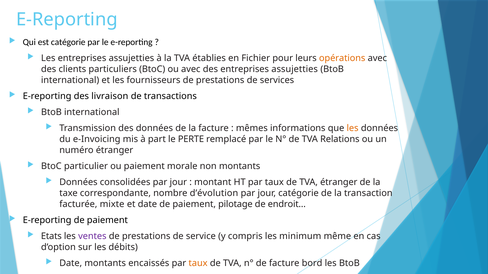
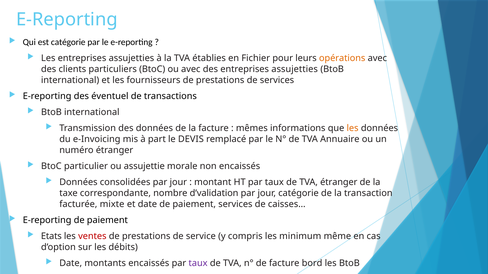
livraison: livraison -> éventuel (110, 96)
PERTE: PERTE -> DEVIS (191, 139)
Relations: Relations -> Annuaire (340, 139)
ou paiement: paiement -> assujettie (144, 166)
non montants: montants -> encaissés (240, 166)
d’évolution: d’évolution -> d’validation (214, 193)
paiement pilotage: pilotage -> services (235, 204)
endroit…: endroit… -> caisses… (287, 204)
ventes colour: purple -> red (92, 237)
taux colour: orange -> purple (198, 264)
